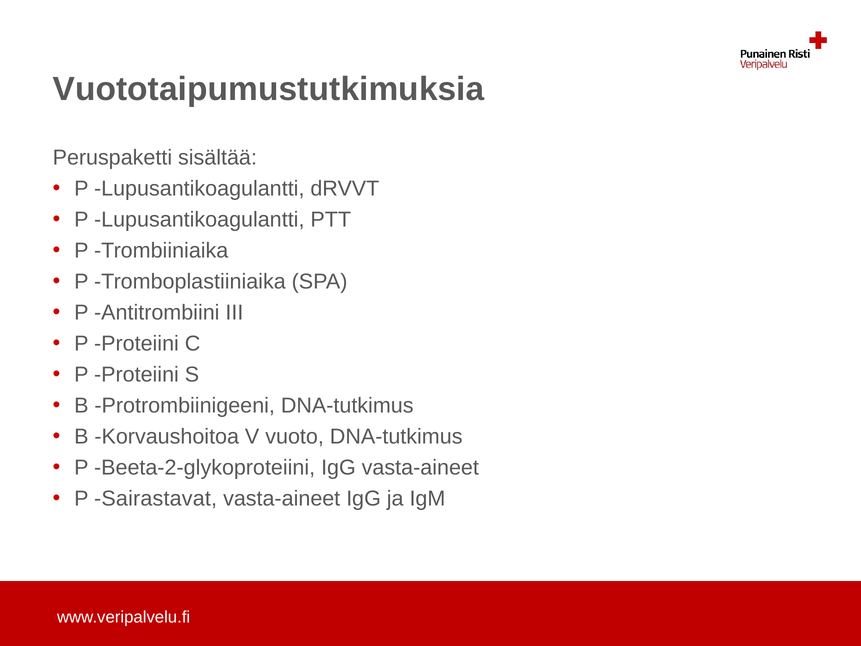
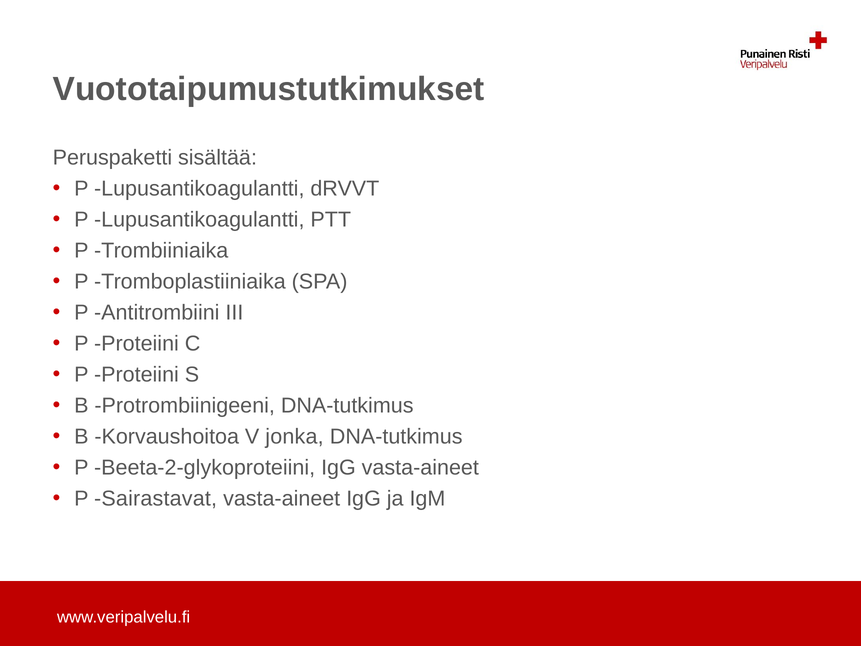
Vuototaipumustutkimuksia: Vuototaipumustutkimuksia -> Vuototaipumustutkimukset (269, 89)
vuoto: vuoto -> jonka (294, 437)
